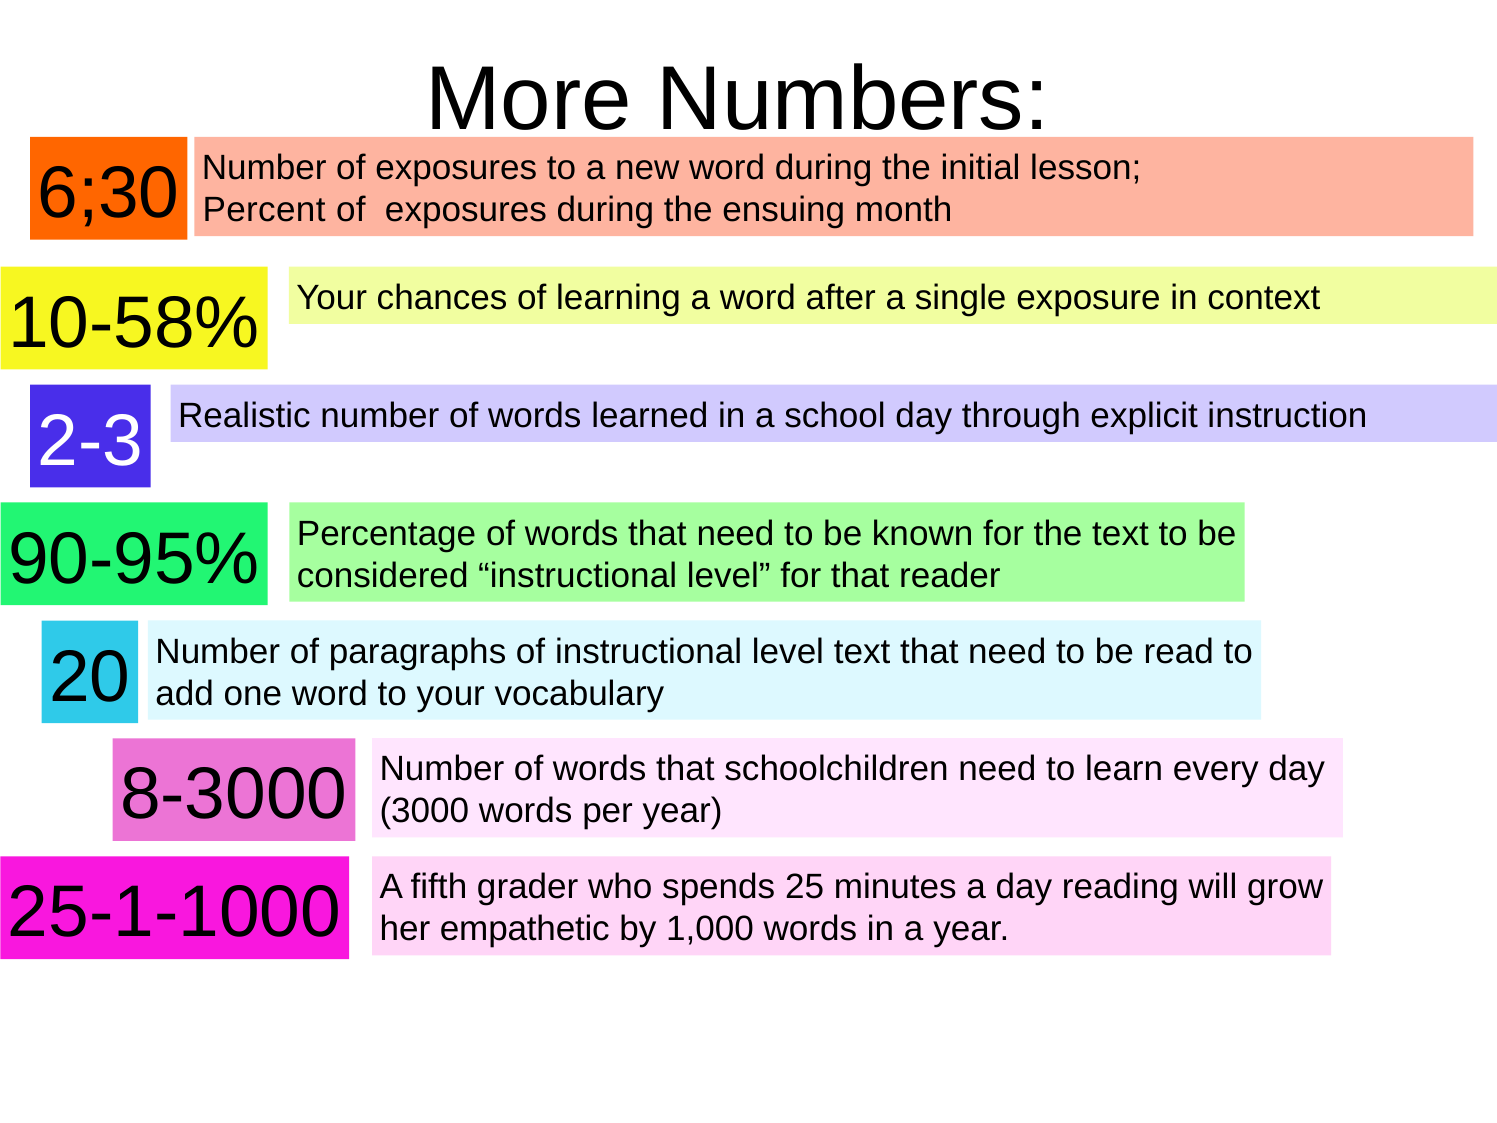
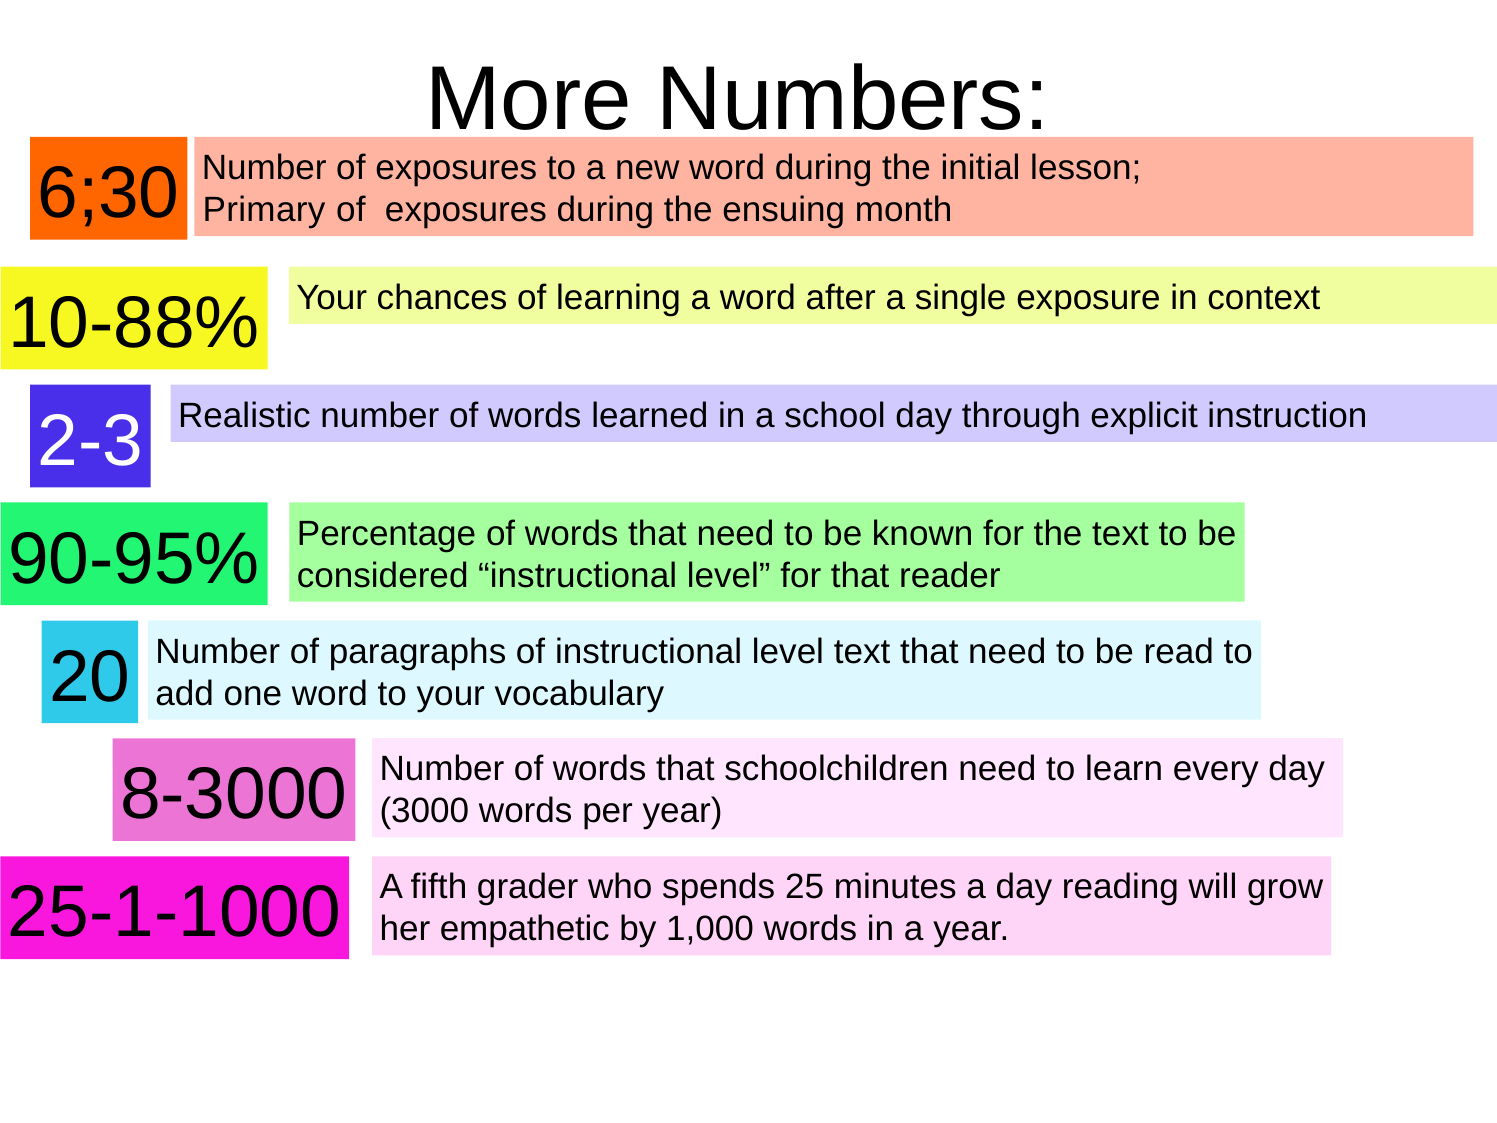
Percent: Percent -> Primary (264, 210)
10-58%: 10-58% -> 10-88% (134, 323)
